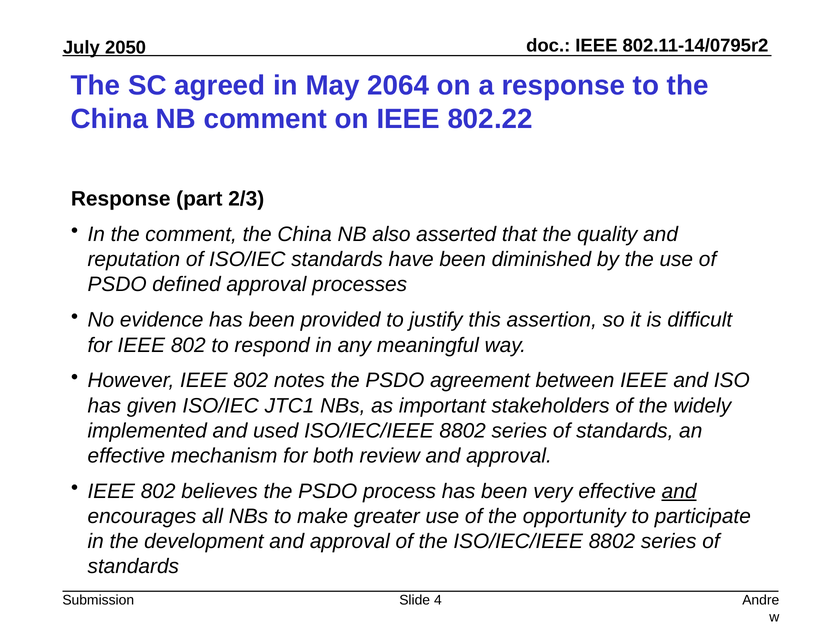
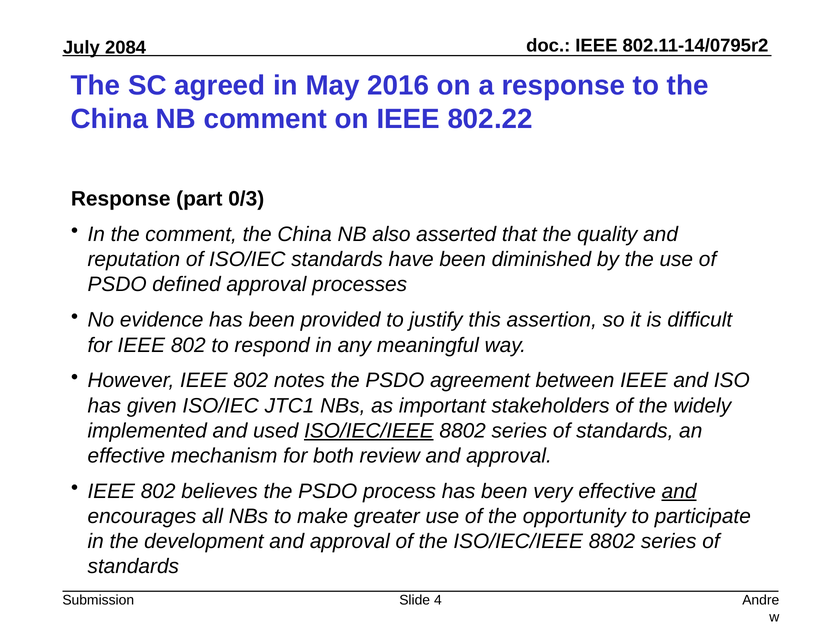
2050: 2050 -> 2084 (126, 47)
2064: 2064 -> 2016 (398, 85)
2/3: 2/3 -> 0/3 (246, 199)
ISO/IEC/IEEE underline: none -> present (369, 430)
